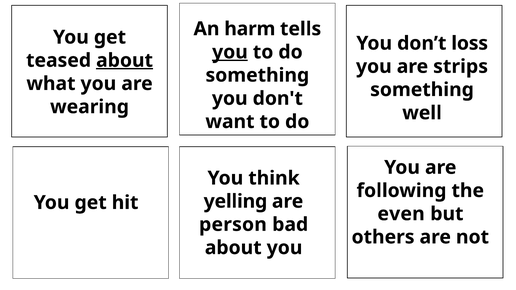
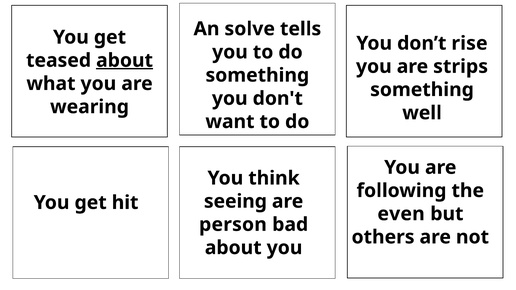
harm: harm -> solve (250, 29)
loss: loss -> rise (469, 43)
you underline: present -> none (230, 52)
yelling: yelling -> seeing (235, 201)
